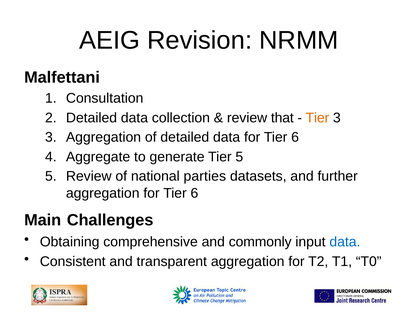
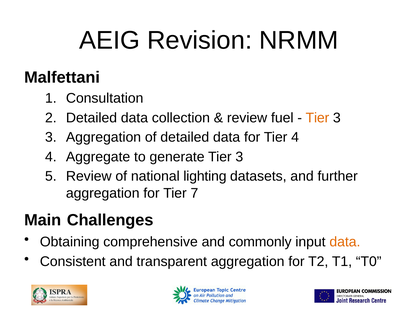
that: that -> fuel (282, 118)
data for Tier 6: 6 -> 4 (295, 137)
generate Tier 5: 5 -> 3 (239, 157)
parties: parties -> lighting (205, 176)
aggregation for Tier 6: 6 -> 7 (194, 193)
data colour: blue -> orange (345, 242)
